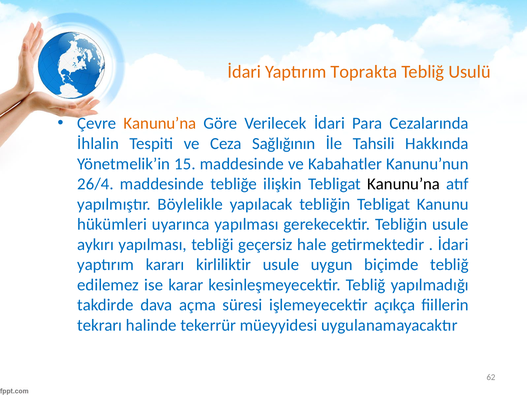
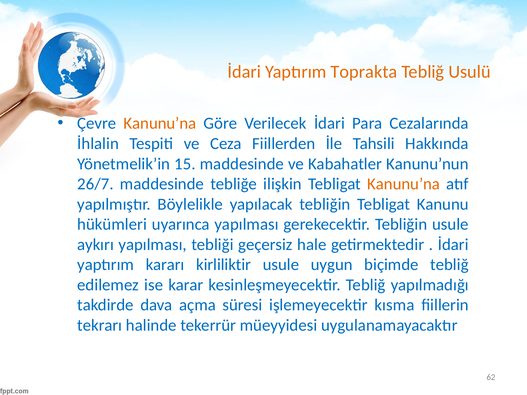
Sağlığının: Sağlığının -> Fiillerden (284, 144)
26/4: 26/4 -> 26/7 (95, 184)
Kanunu’na colour: black -> orange (404, 184)
açıkça: açıkça -> kısma (395, 305)
